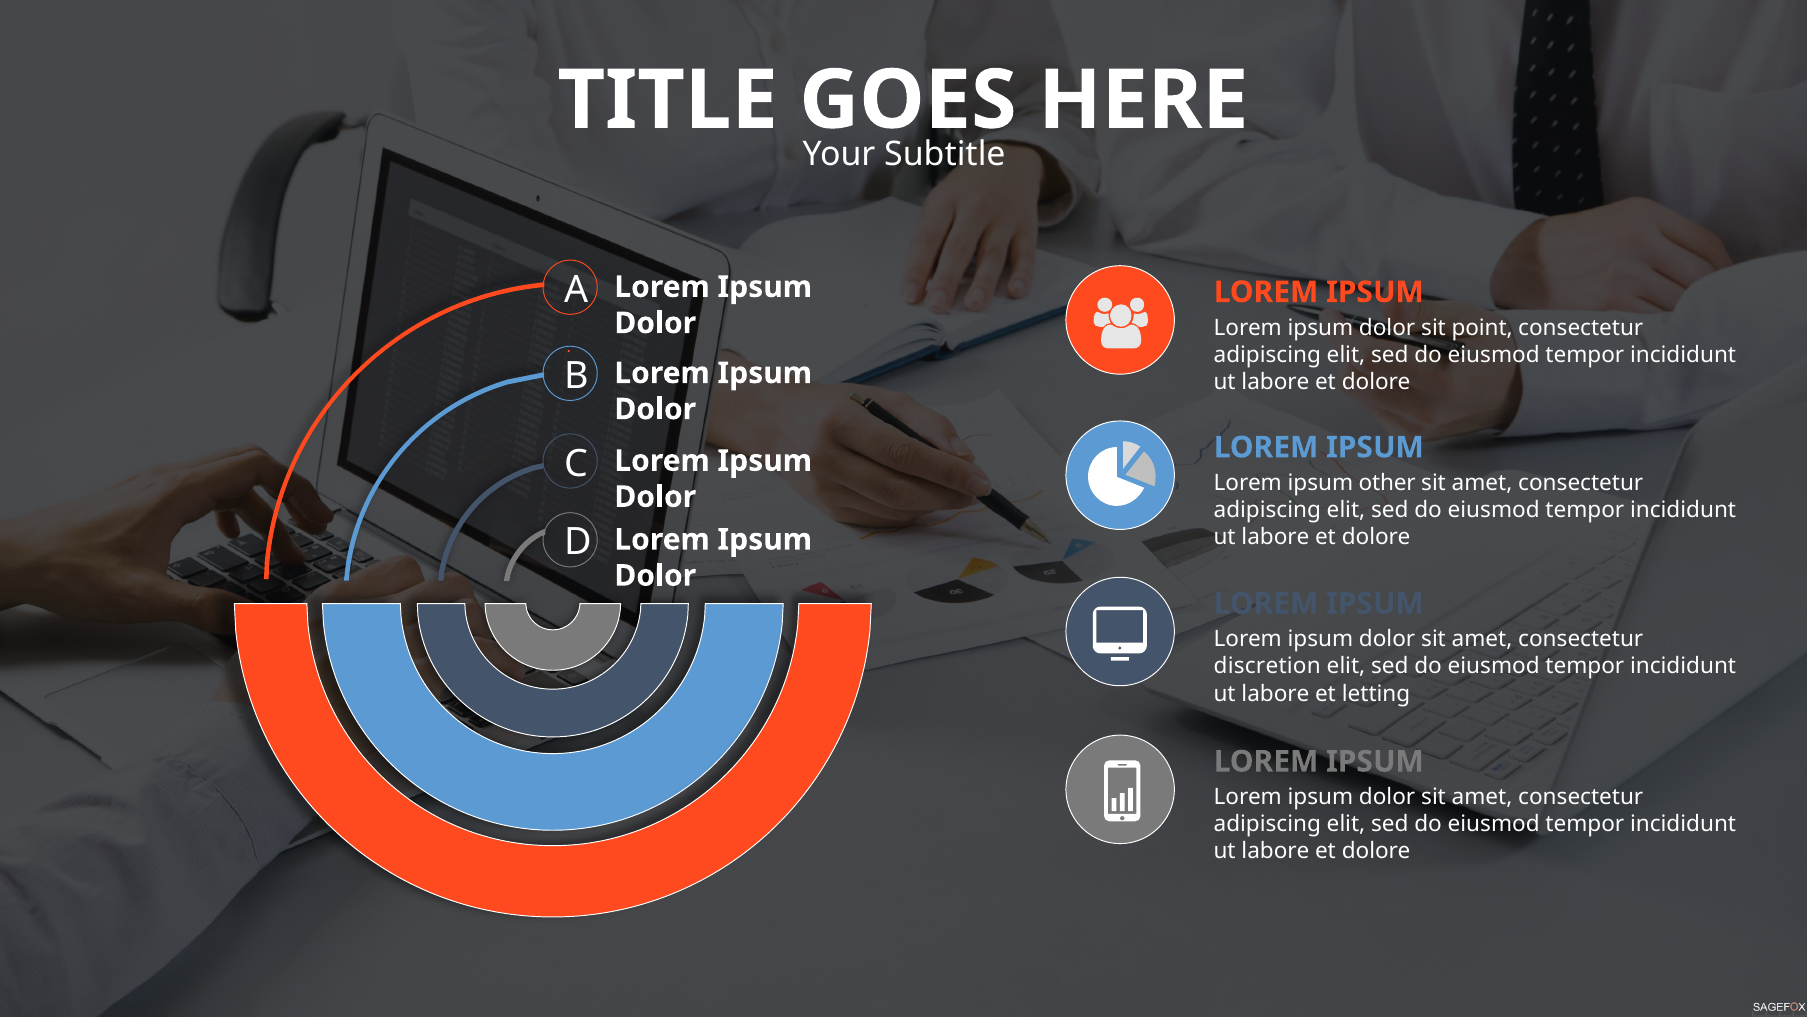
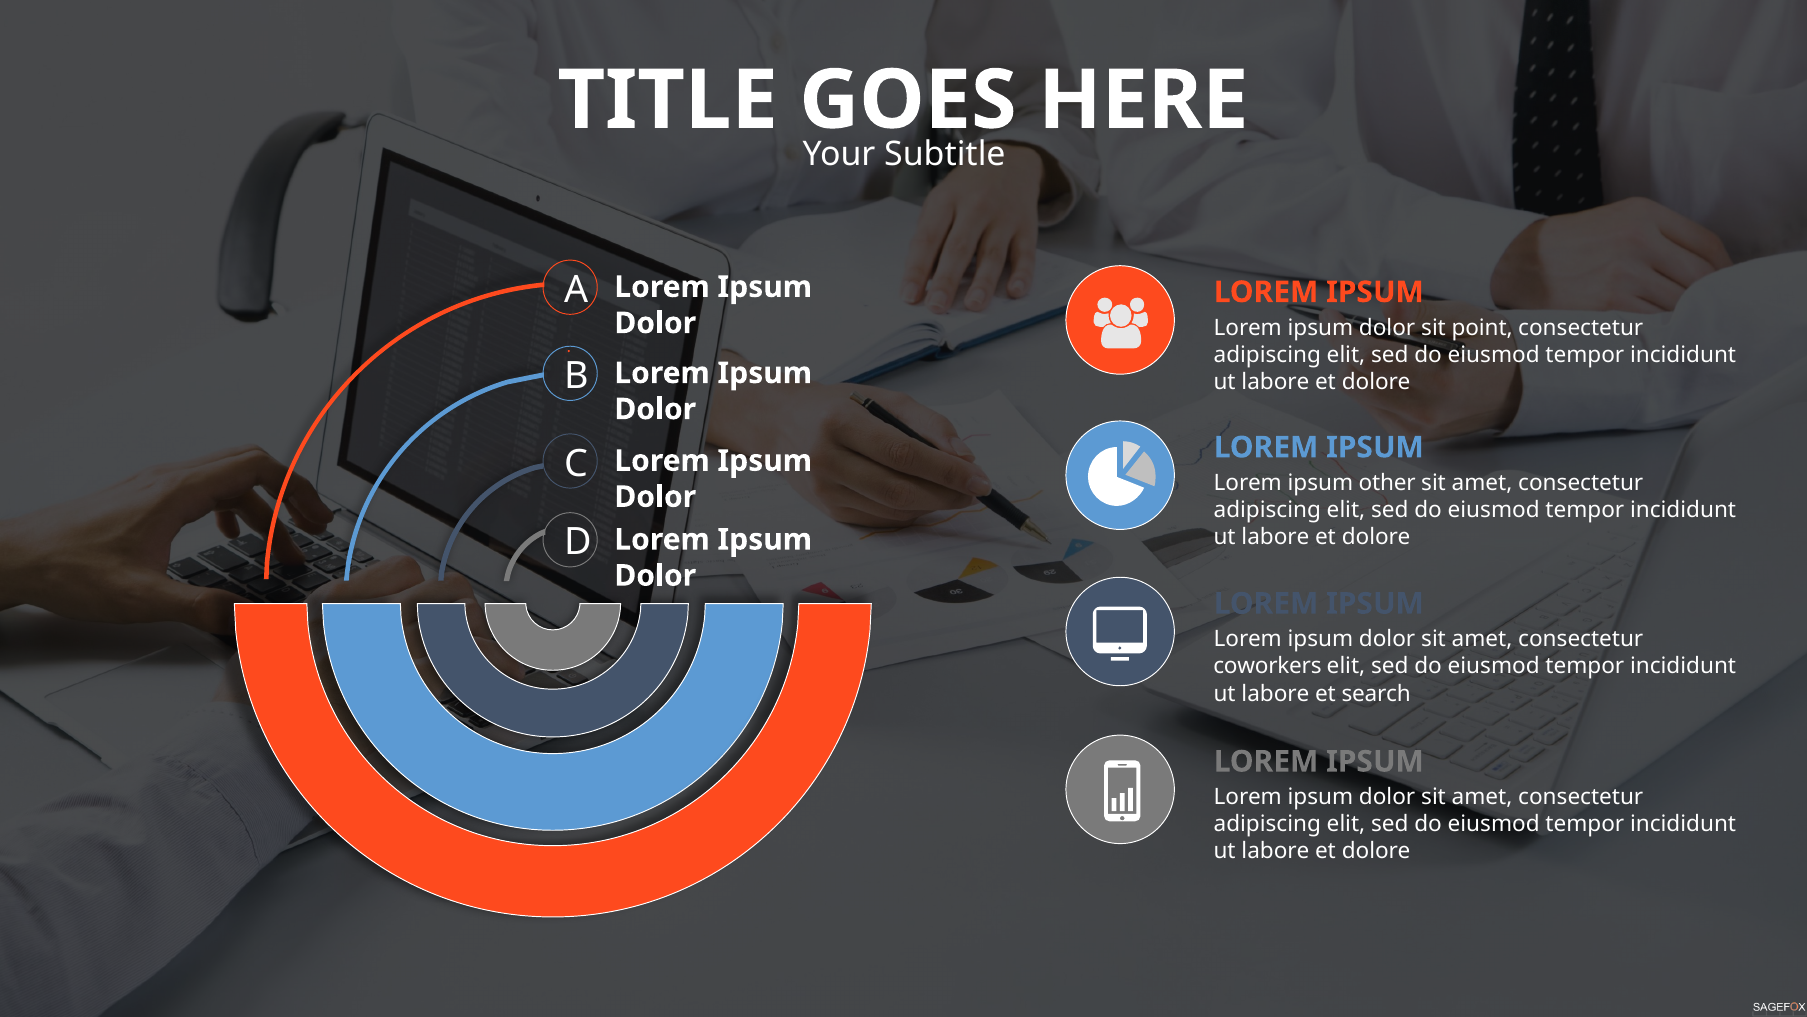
discretion: discretion -> coworkers (1267, 666)
letting: letting -> search (1376, 693)
